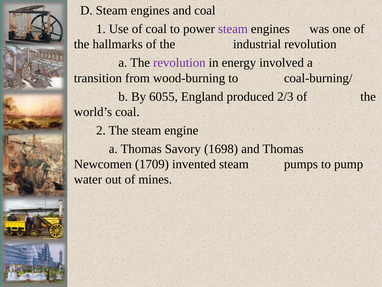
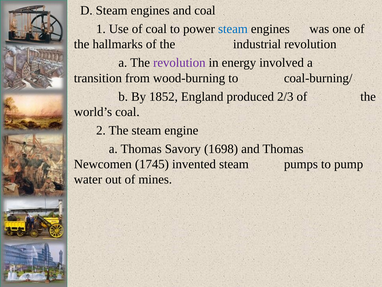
steam colour: purple -> blue (233, 29)
6055: 6055 -> 1852 (164, 96)
1709: 1709 -> 1745 (152, 164)
